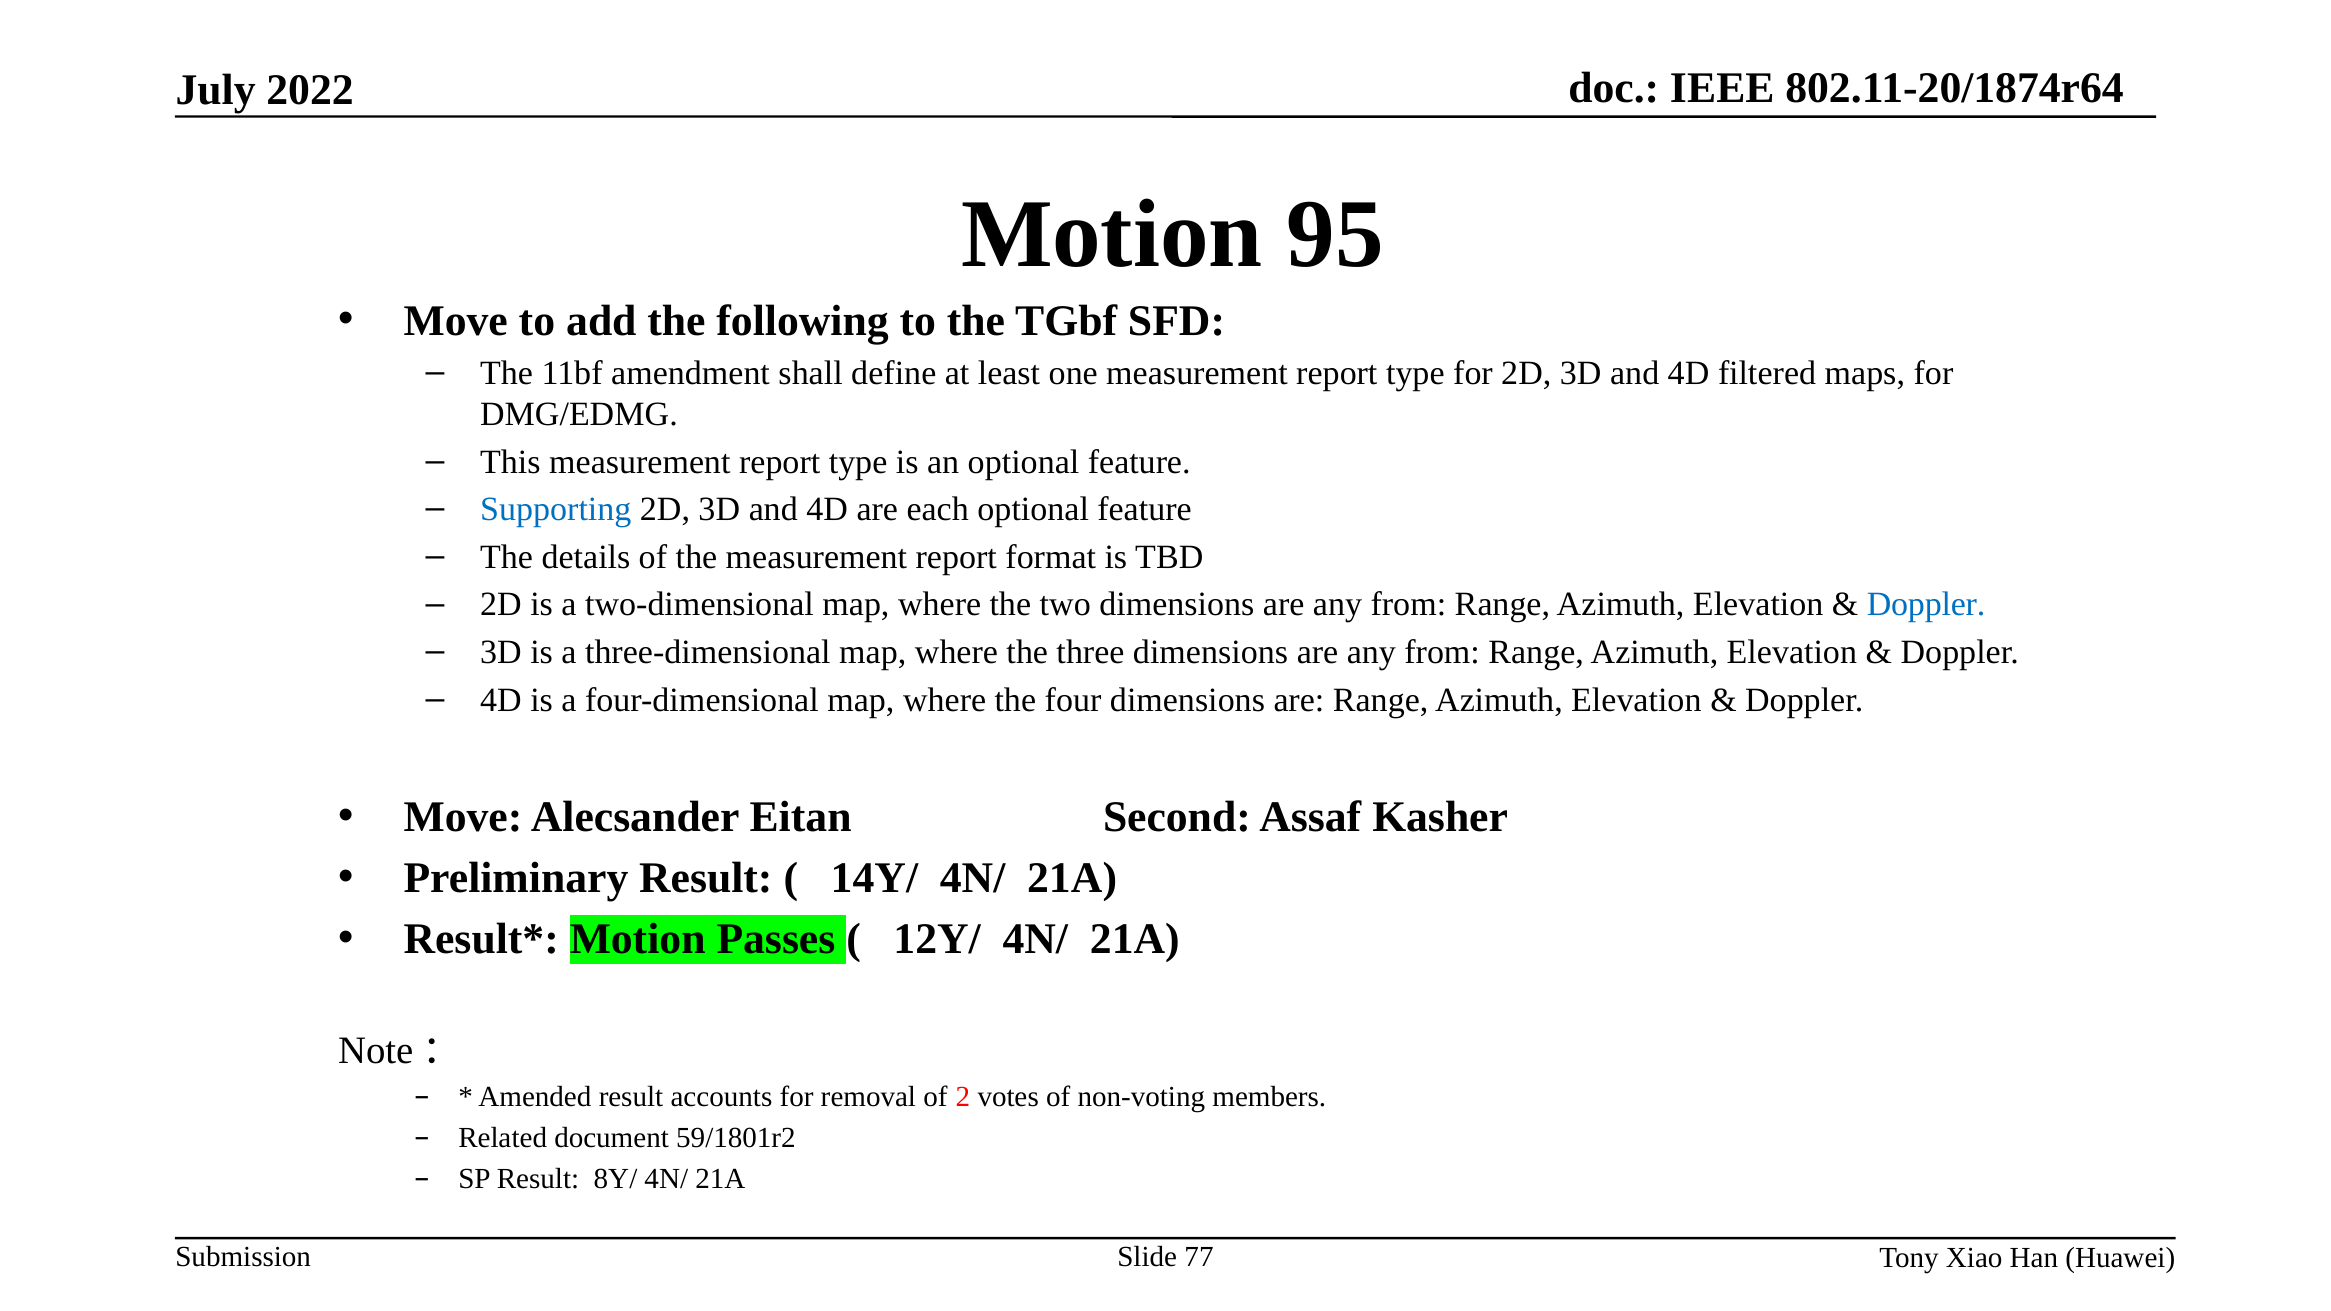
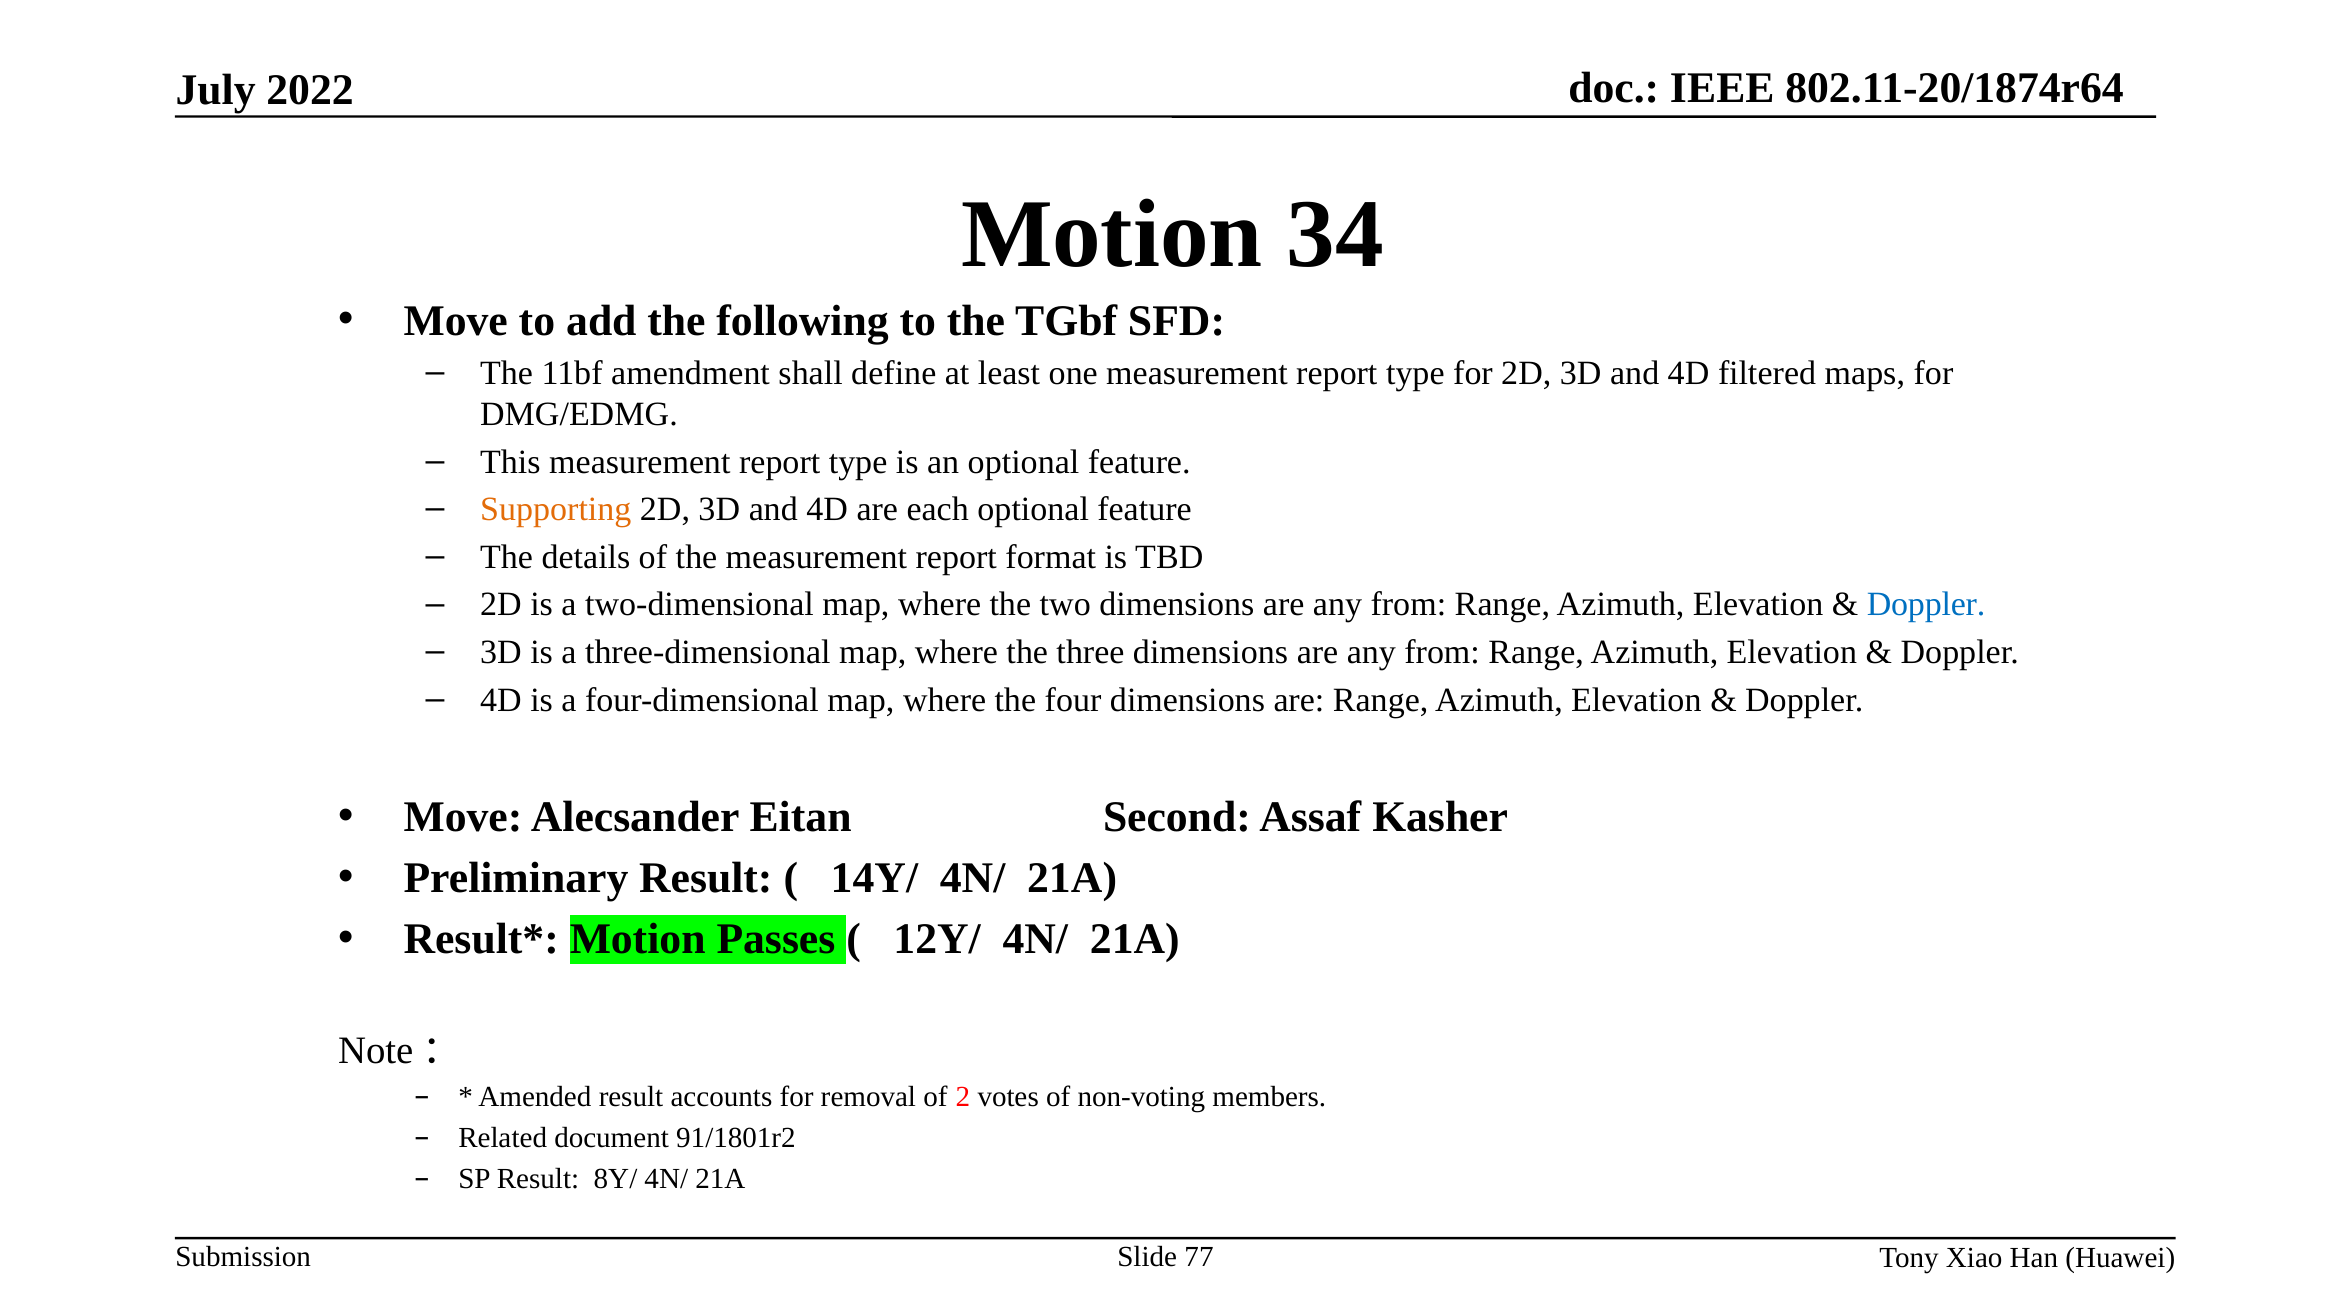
95: 95 -> 34 (1335, 234)
Supporting colour: blue -> orange (556, 510)
59/1801r2: 59/1801r2 -> 91/1801r2 (736, 1138)
